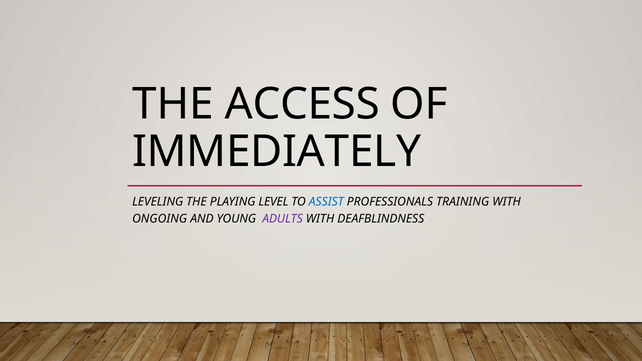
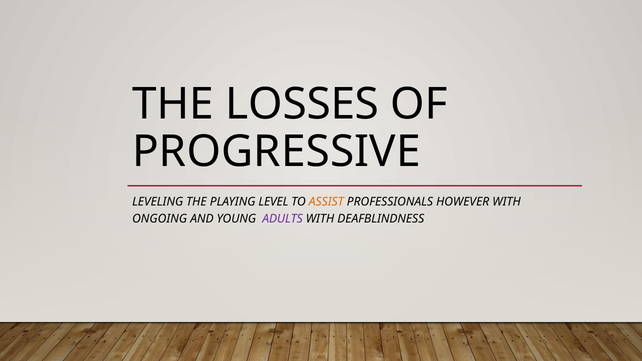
ACCESS: ACCESS -> LOSSES (302, 104)
IMMEDIATELY: IMMEDIATELY -> PROGRESSIVE (276, 152)
ASSIST colour: blue -> orange (326, 202)
TRAINING: TRAINING -> HOWEVER (463, 202)
